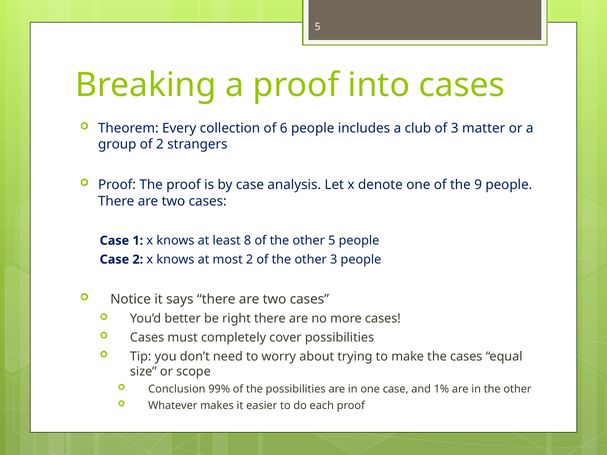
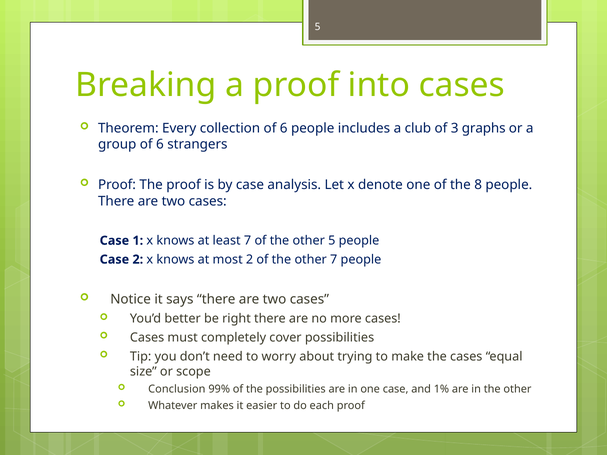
matter: matter -> graphs (484, 128)
group of 2: 2 -> 6 (160, 145)
9: 9 -> 8 (478, 185)
least 8: 8 -> 7 (248, 241)
other 3: 3 -> 7 (334, 260)
